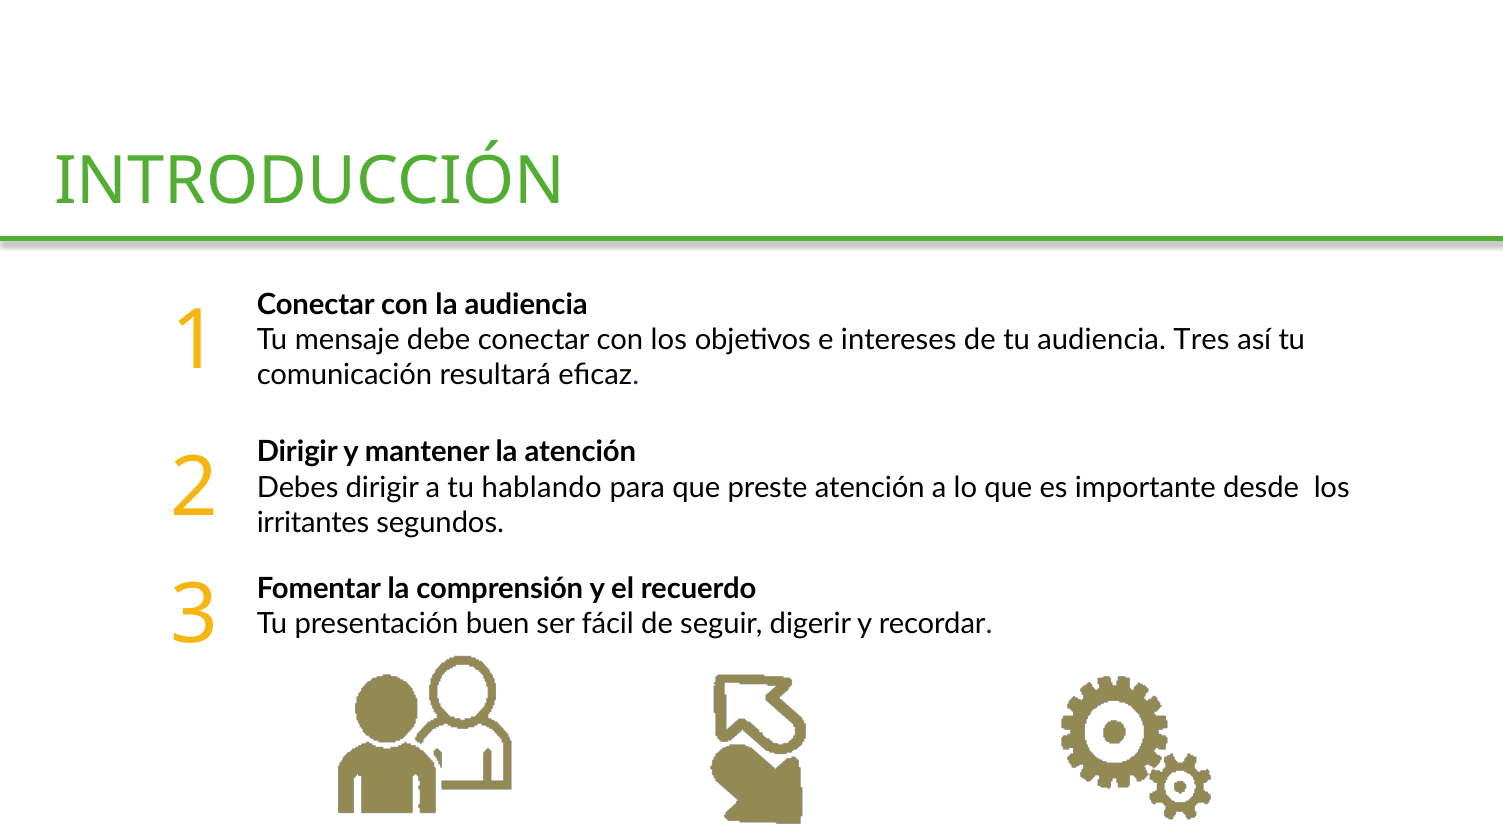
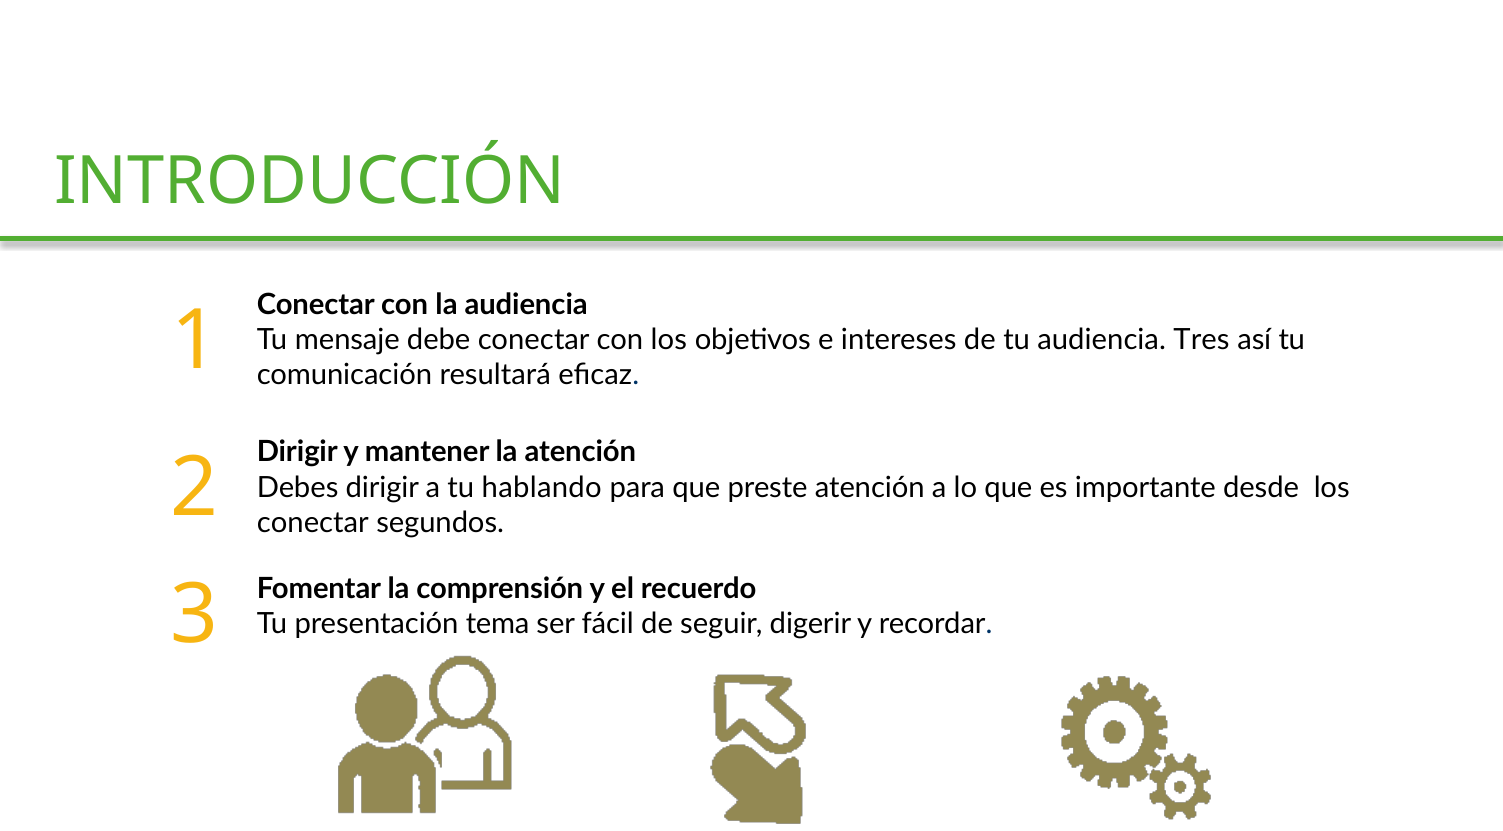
irritantes: irritantes -> conectar (313, 523)
buen: buen -> tema (498, 624)
